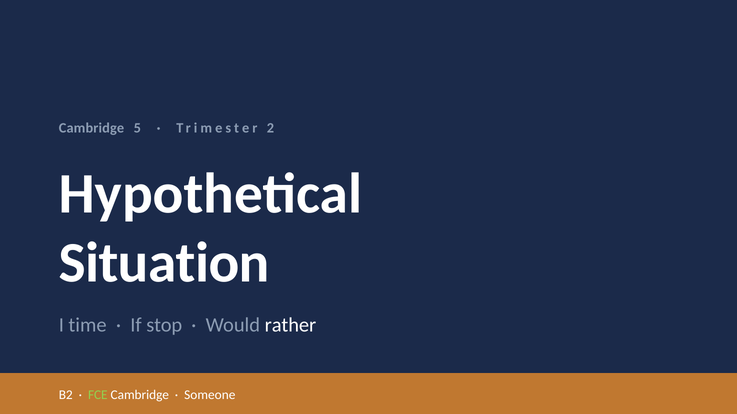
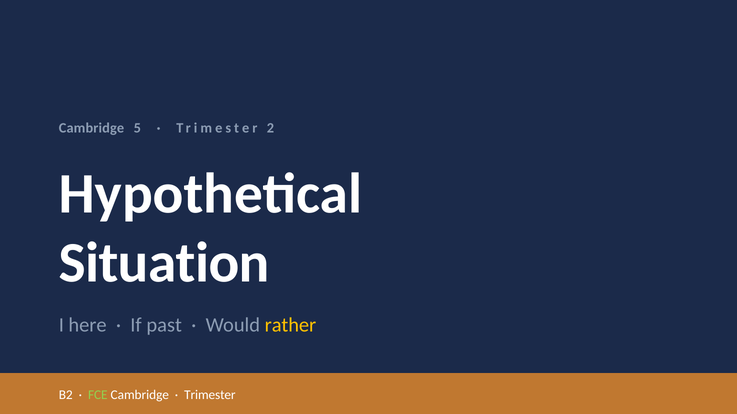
time: time -> here (88, 326)
stop: stop -> past (164, 326)
rather colour: white -> yellow (290, 326)
Someone: Someone -> Trimester (210, 395)
